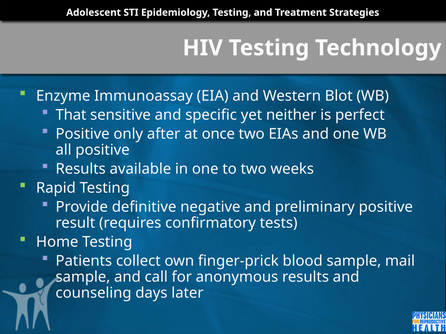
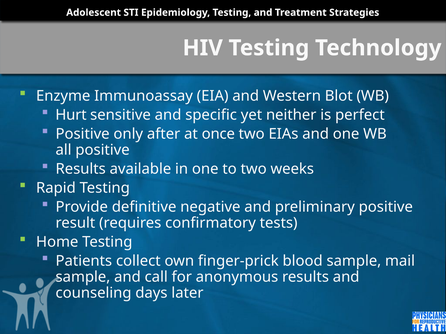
That: That -> Hurt (71, 115)
